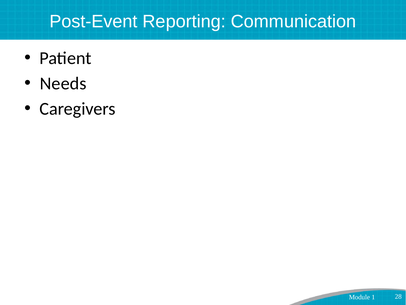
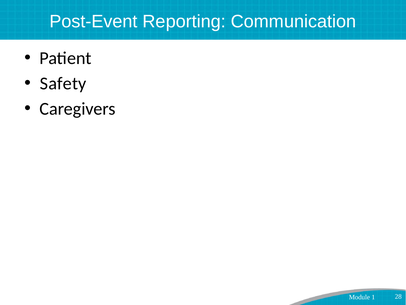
Needs: Needs -> Safety (63, 83)
